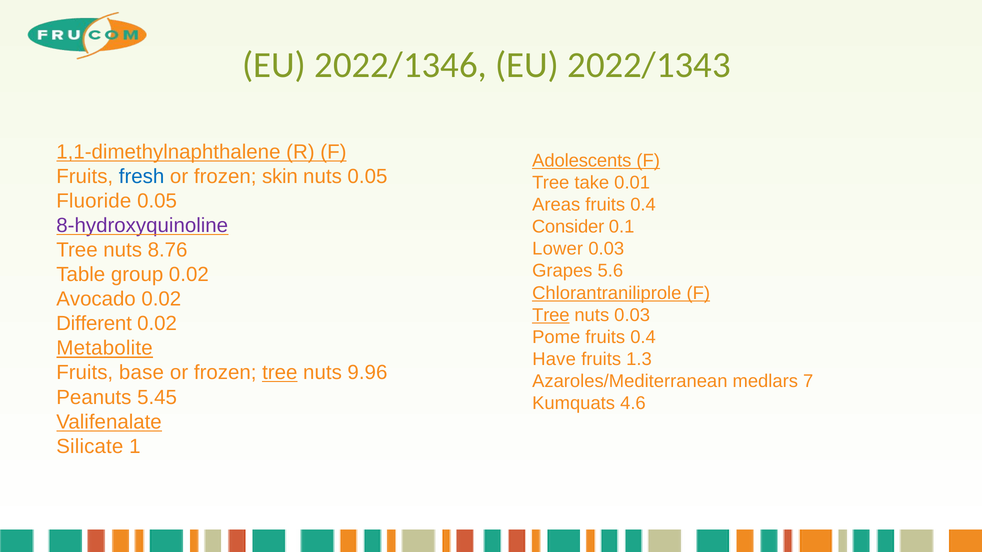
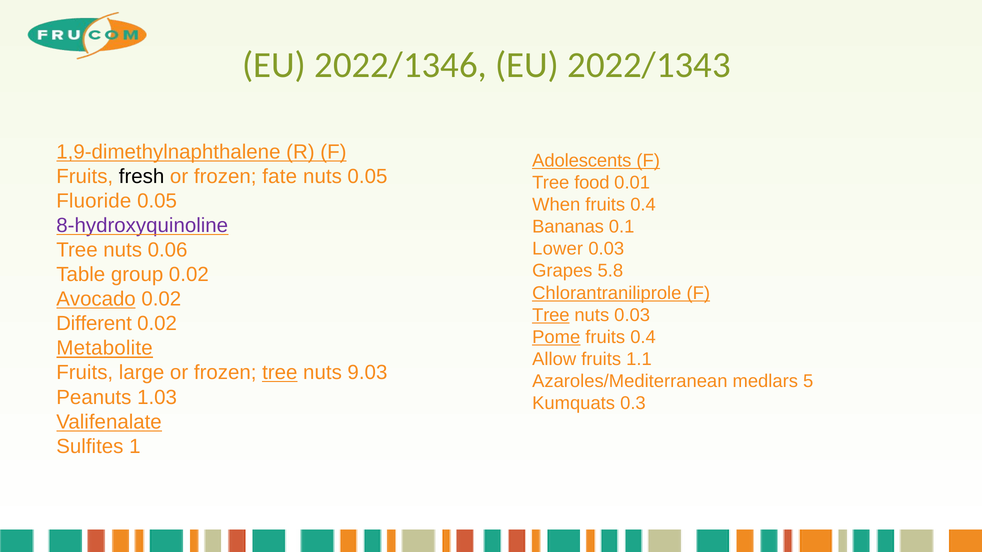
1,1-dimethylnaphthalene: 1,1-dimethylnaphthalene -> 1,9-dimethylnaphthalene (168, 152)
fresh colour: blue -> black (142, 176)
skin: skin -> fate (280, 176)
take: take -> food (592, 183)
Areas: Areas -> When (556, 205)
Consider: Consider -> Bananas (568, 227)
8.76: 8.76 -> 0.06 (168, 250)
5.6: 5.6 -> 5.8 (610, 271)
Avocado underline: none -> present (96, 299)
Pome underline: none -> present (556, 337)
Have: Have -> Allow (554, 359)
1.3: 1.3 -> 1.1 (639, 359)
base: base -> large (142, 373)
9.96: 9.96 -> 9.03 (367, 373)
7: 7 -> 5 (808, 382)
5.45: 5.45 -> 1.03 (157, 398)
4.6: 4.6 -> 0.3 (633, 404)
Silicate: Silicate -> Sulfites (90, 447)
